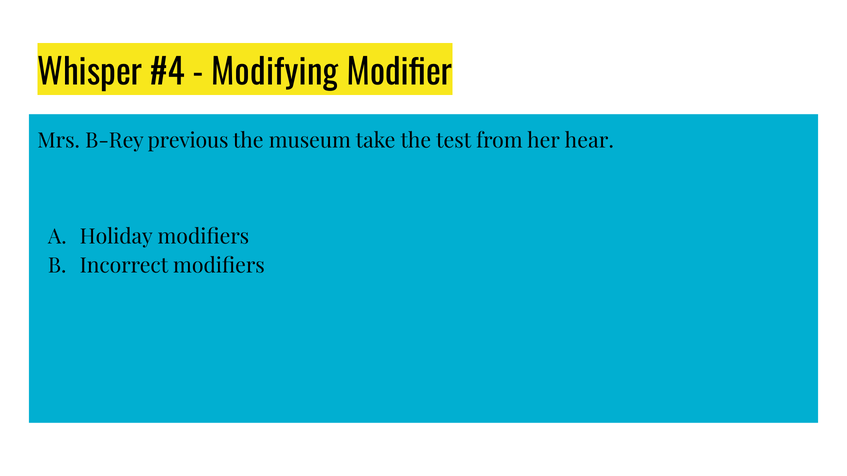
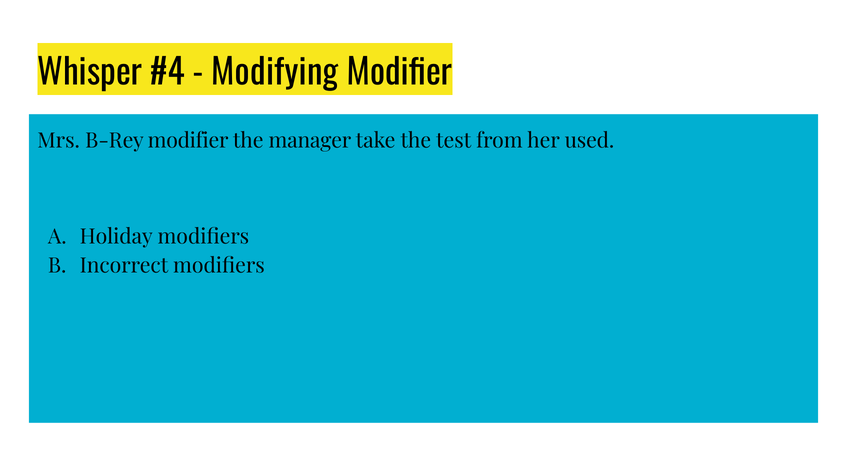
B-Rey previous: previous -> modifier (188, 141)
museum: museum -> manager (310, 141)
hear: hear -> used (589, 141)
